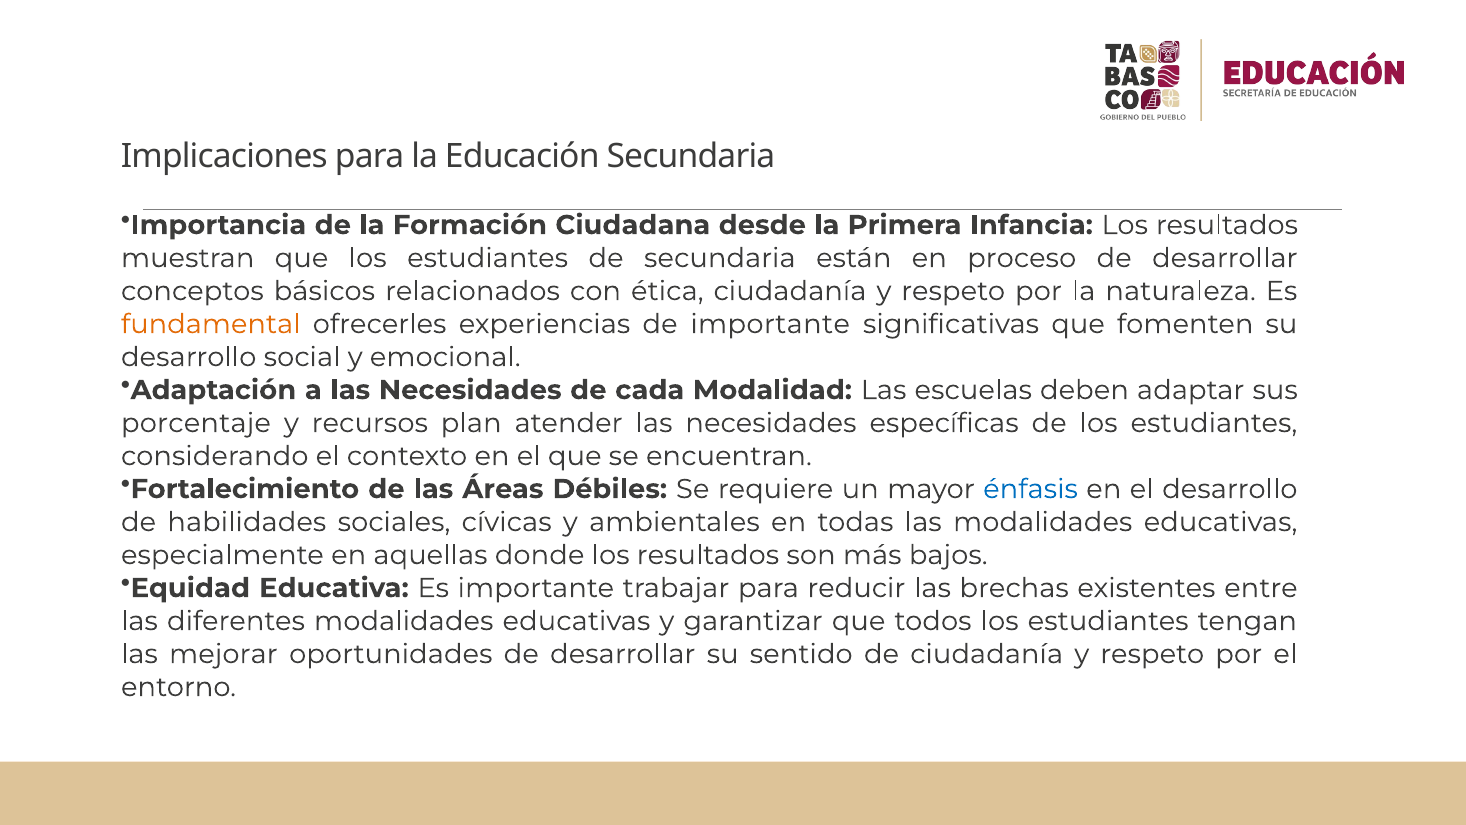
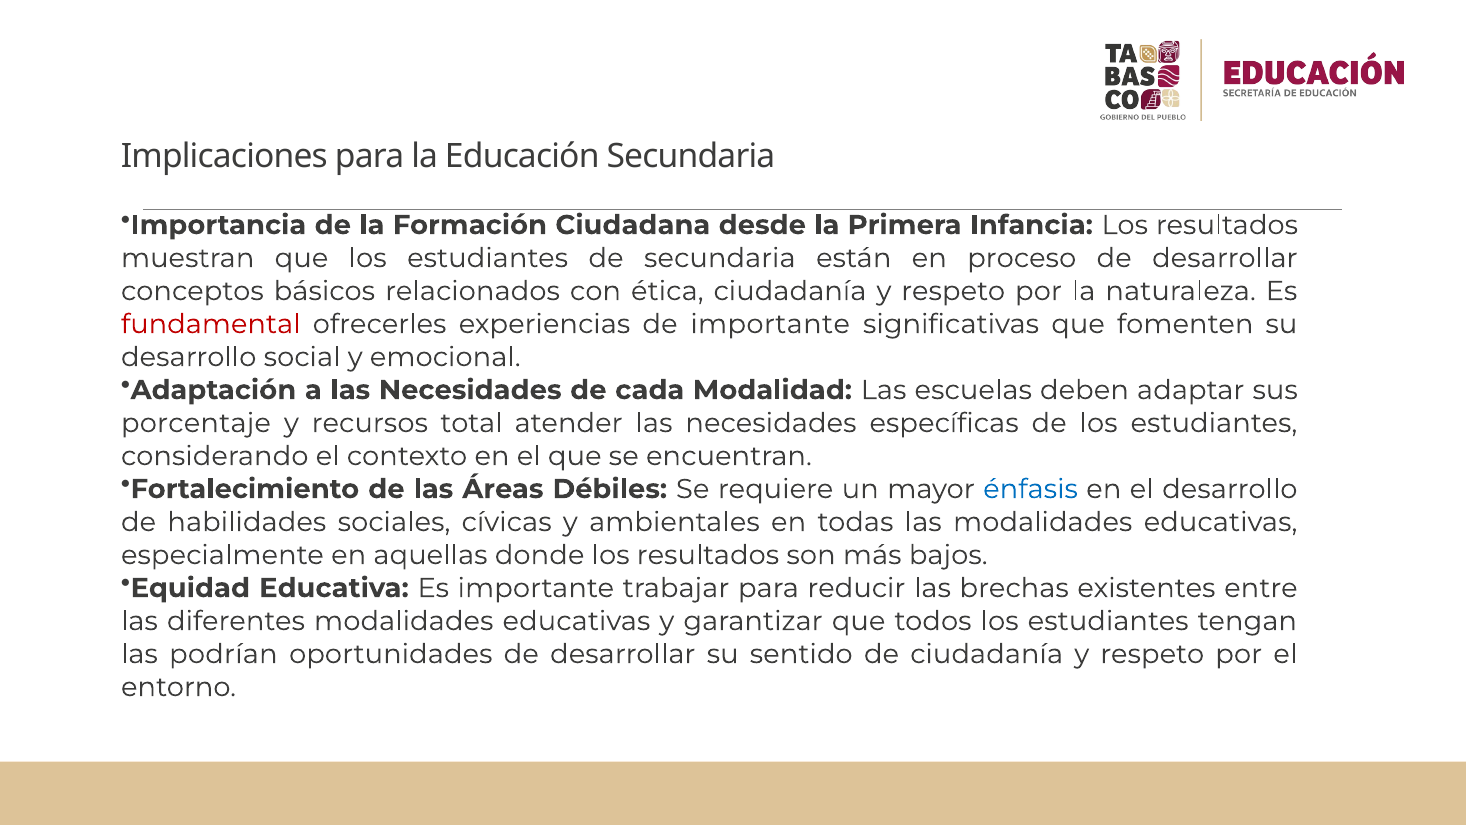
fundamental colour: orange -> red (211, 324)
plan: plan -> total (471, 423)
mejorar: mejorar -> podrían (223, 654)
